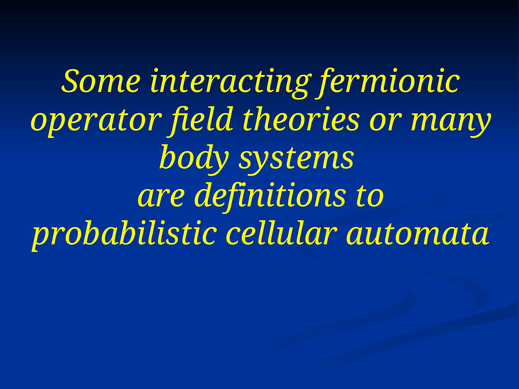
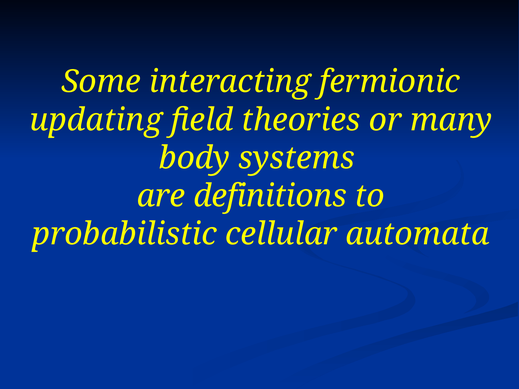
operator: operator -> updating (96, 120)
